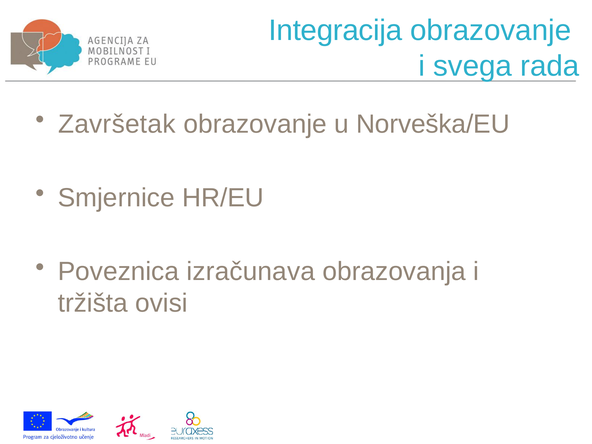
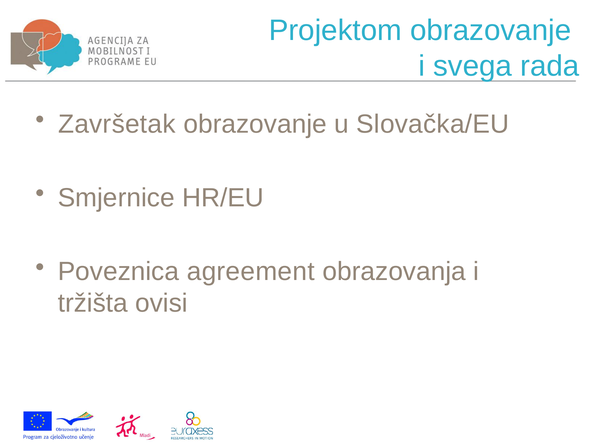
Integracija: Integracija -> Projektom (335, 31)
Norveška/EU: Norveška/EU -> Slovačka/EU (433, 124)
izračunava: izračunava -> agreement (251, 272)
